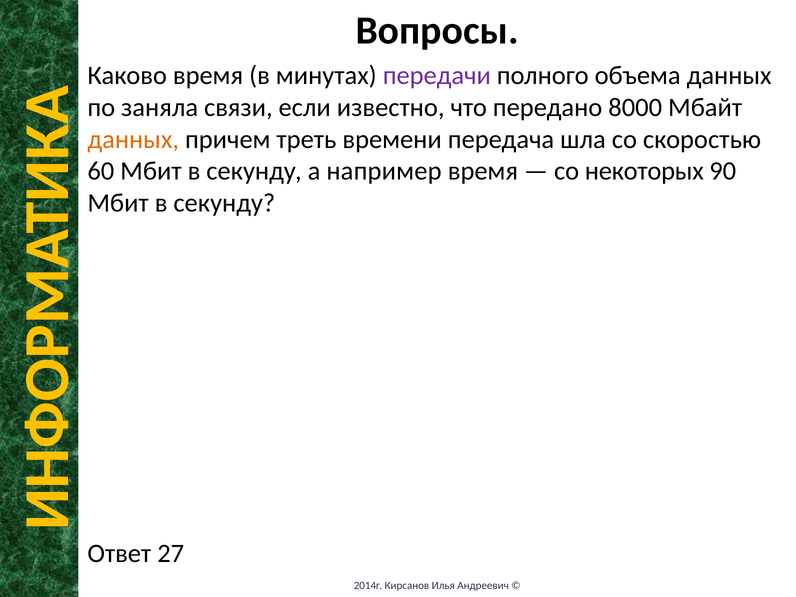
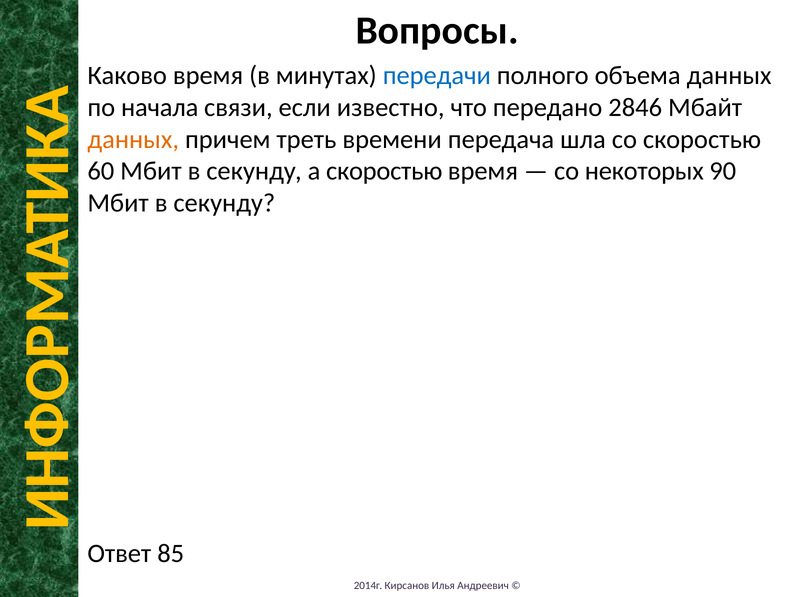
передачи colour: purple -> blue (437, 76)
заняла: заняла -> начала (160, 108)
8000: 8000 -> 2846 (635, 108)
а например: например -> скоростью (384, 171)
27: 27 -> 85 (171, 553)
